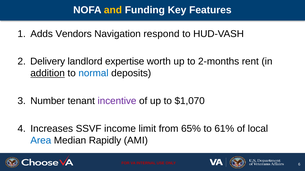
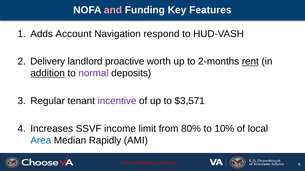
and colour: yellow -> pink (113, 10)
Vendors: Vendors -> Account (74, 34)
expertise: expertise -> proactive (125, 62)
rent underline: none -> present (250, 62)
normal colour: blue -> purple (93, 73)
Number: Number -> Regular (48, 101)
$1,070: $1,070 -> $3,571 (190, 101)
65%: 65% -> 80% (191, 129)
61%: 61% -> 10% (224, 129)
